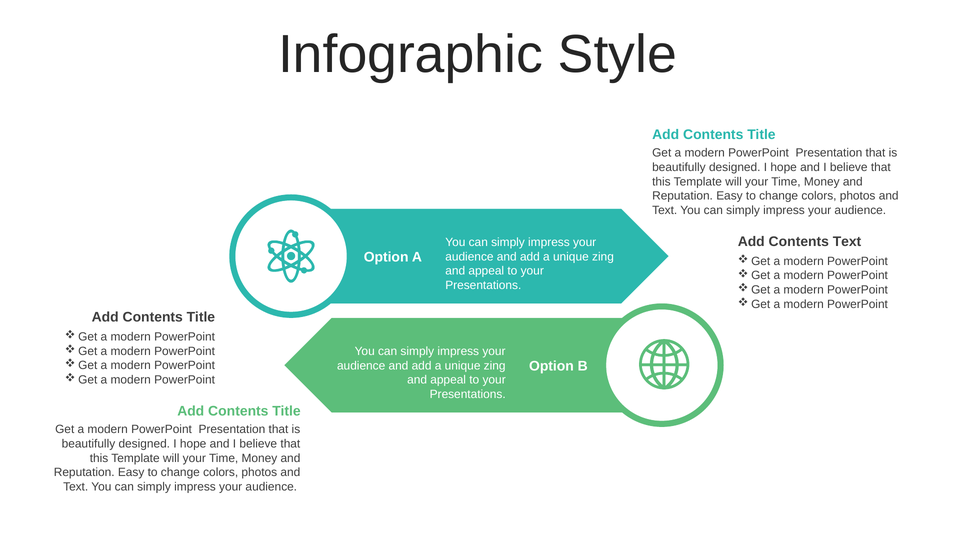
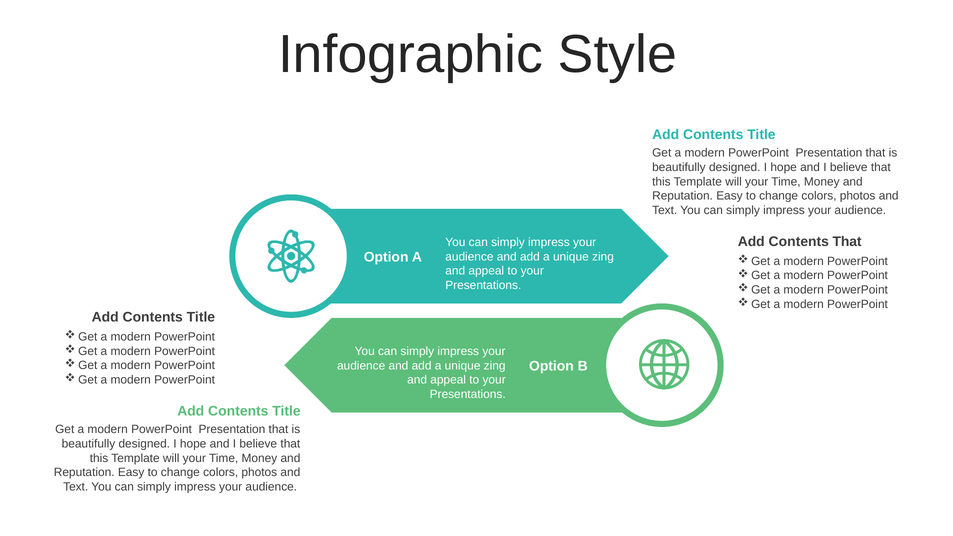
Contents Text: Text -> That (847, 242)
